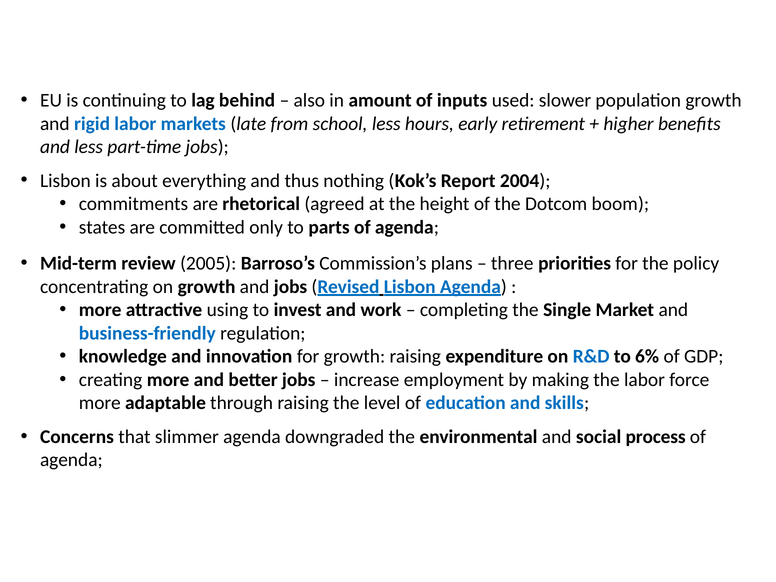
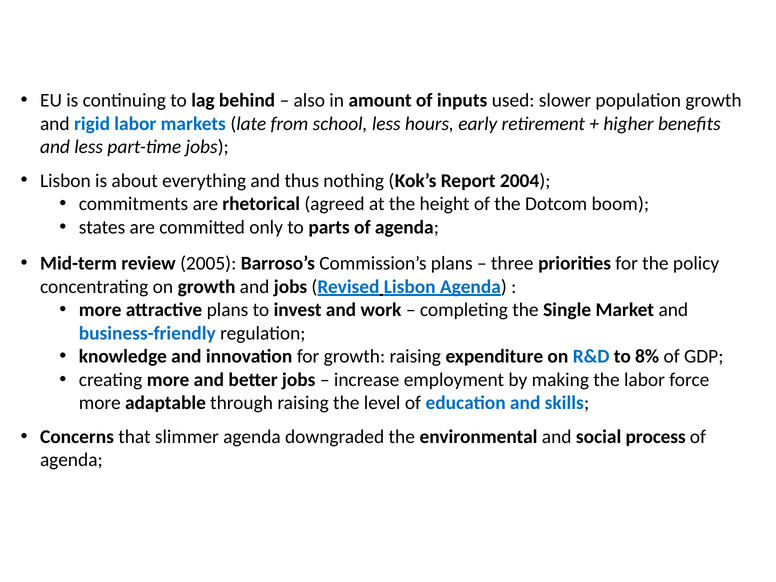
attractive using: using -> plans (227, 310)
6%: 6% -> 8% (647, 357)
